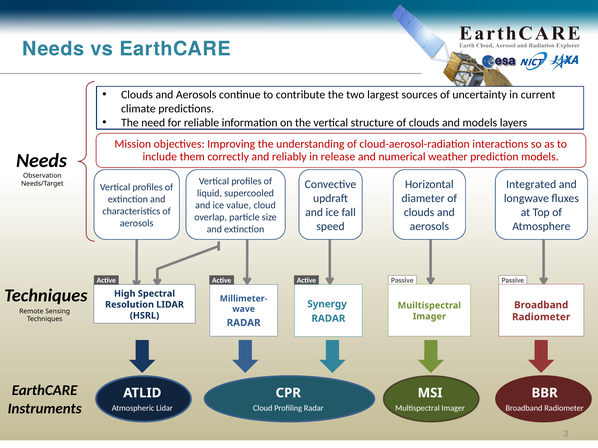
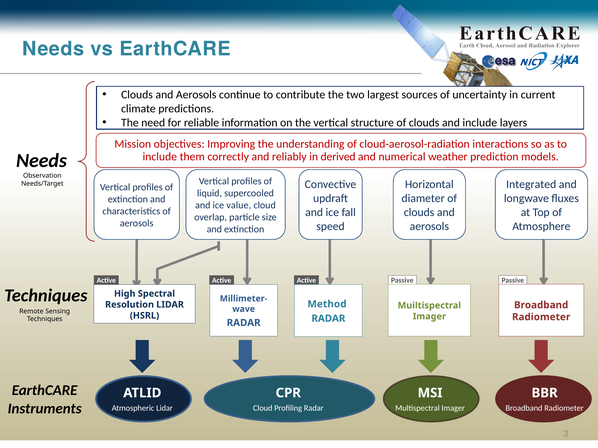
and models: models -> include (480, 123)
release: release -> derived (338, 157)
Synergy: Synergy -> Method (327, 304)
